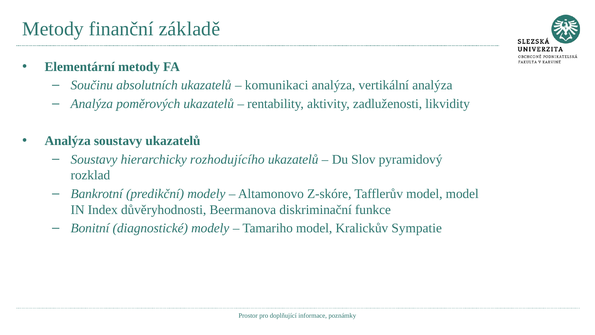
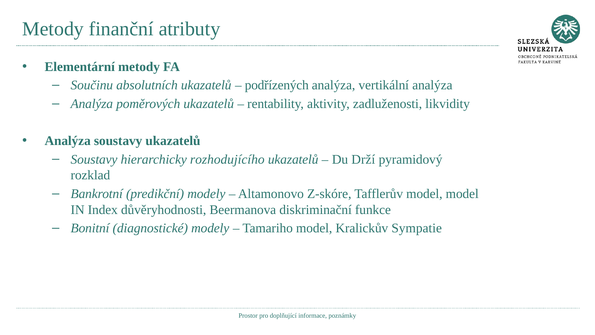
základě: základě -> atributy (190, 29)
komunikaci: komunikaci -> podřízených (277, 85)
Slov: Slov -> Drží (363, 159)
